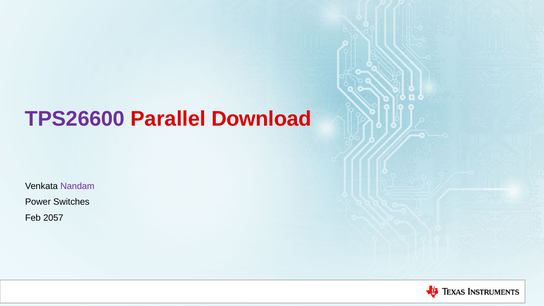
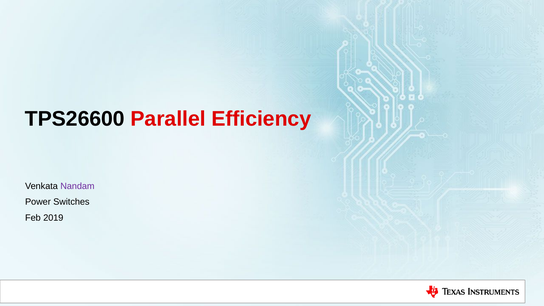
TPS26600 colour: purple -> black (75, 119)
Download: Download -> Efficiency (261, 119)
2057: 2057 -> 2019 (53, 218)
